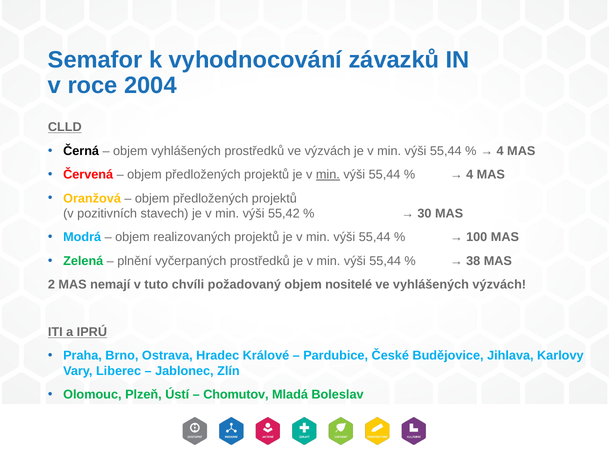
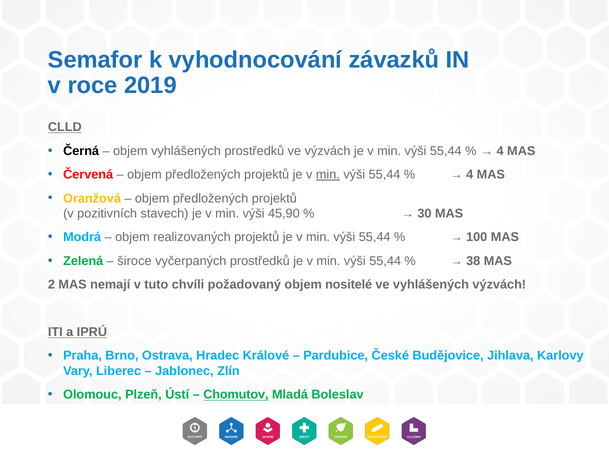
2004: 2004 -> 2019 (150, 86)
55,42: 55,42 -> 45,90 (284, 213)
plnění: plnění -> široce (134, 261)
Chomutov underline: none -> present (236, 395)
